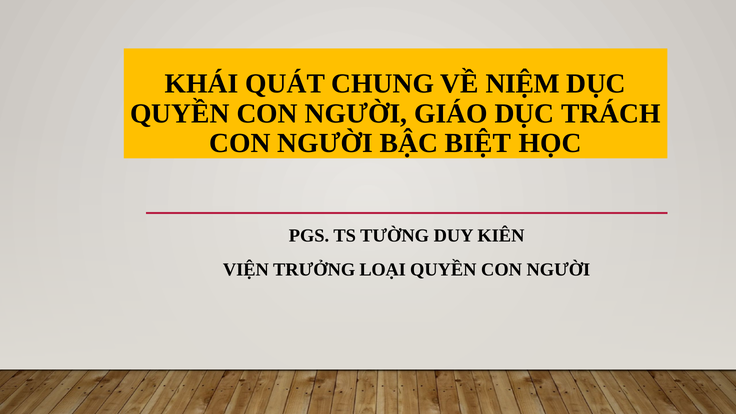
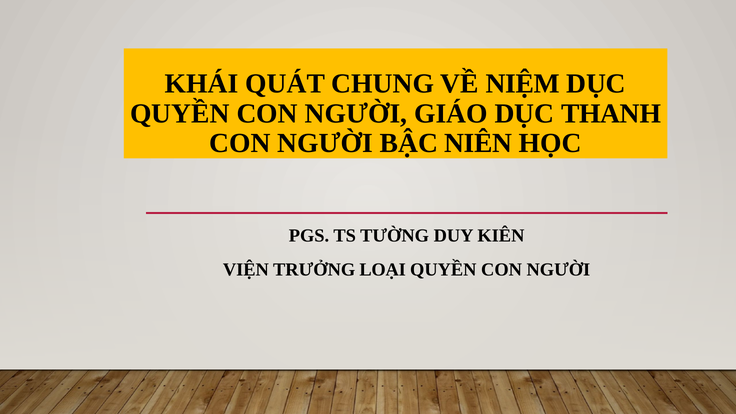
TRÁCH: TRÁCH -> THANH (611, 113)
BIỆT: BIỆT -> NIÊN (478, 143)
